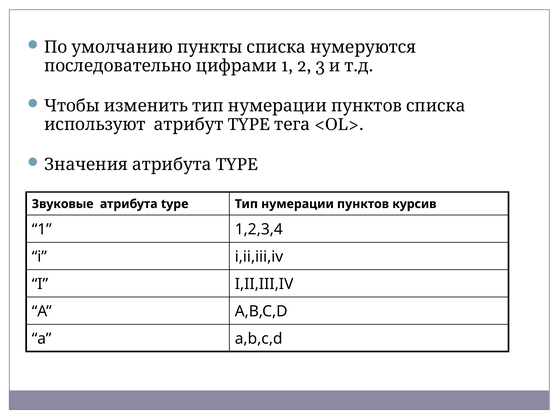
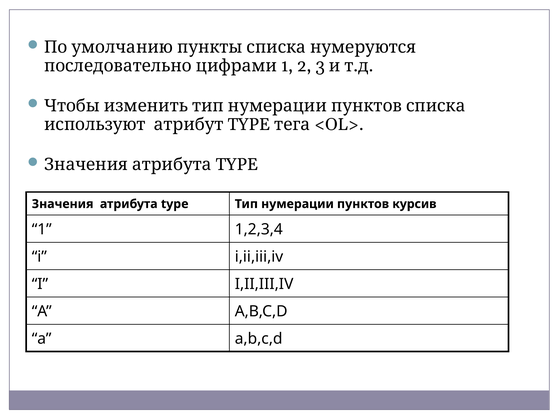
Звуковые: Звуковые -> Значения (63, 204)
